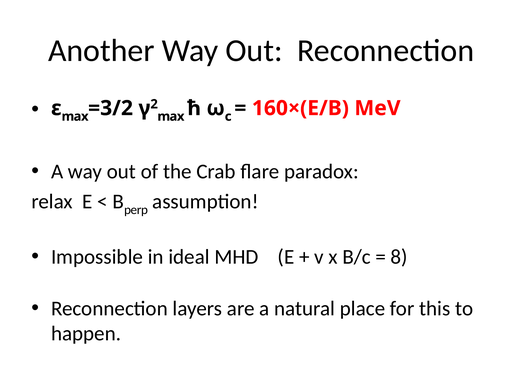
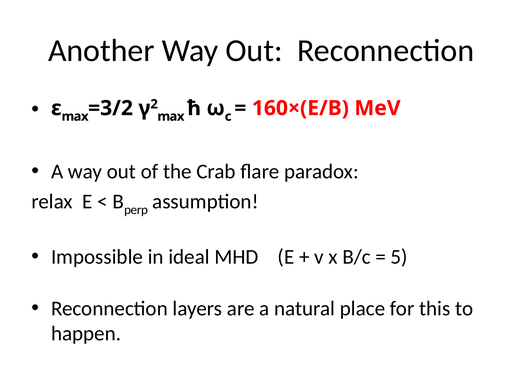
8: 8 -> 5 (399, 257)
